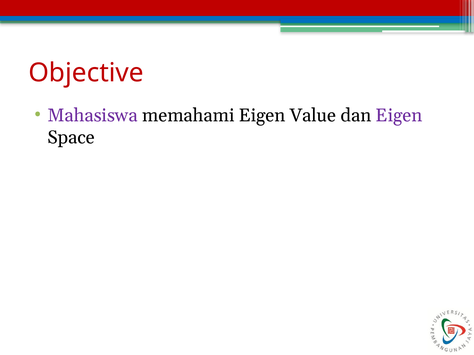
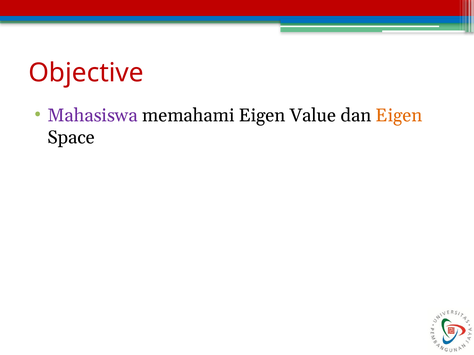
Eigen colour: purple -> orange (399, 115)
